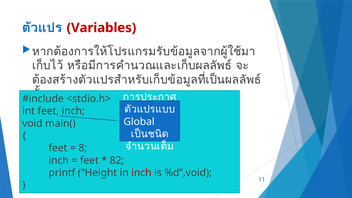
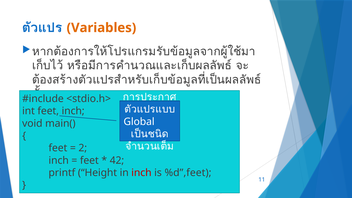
Variables colour: red -> orange (101, 28)
8: 8 -> 2 (83, 148)
82: 82 -> 42 (117, 160)
%d”,void: %d”,void -> %d”,feet (188, 173)
